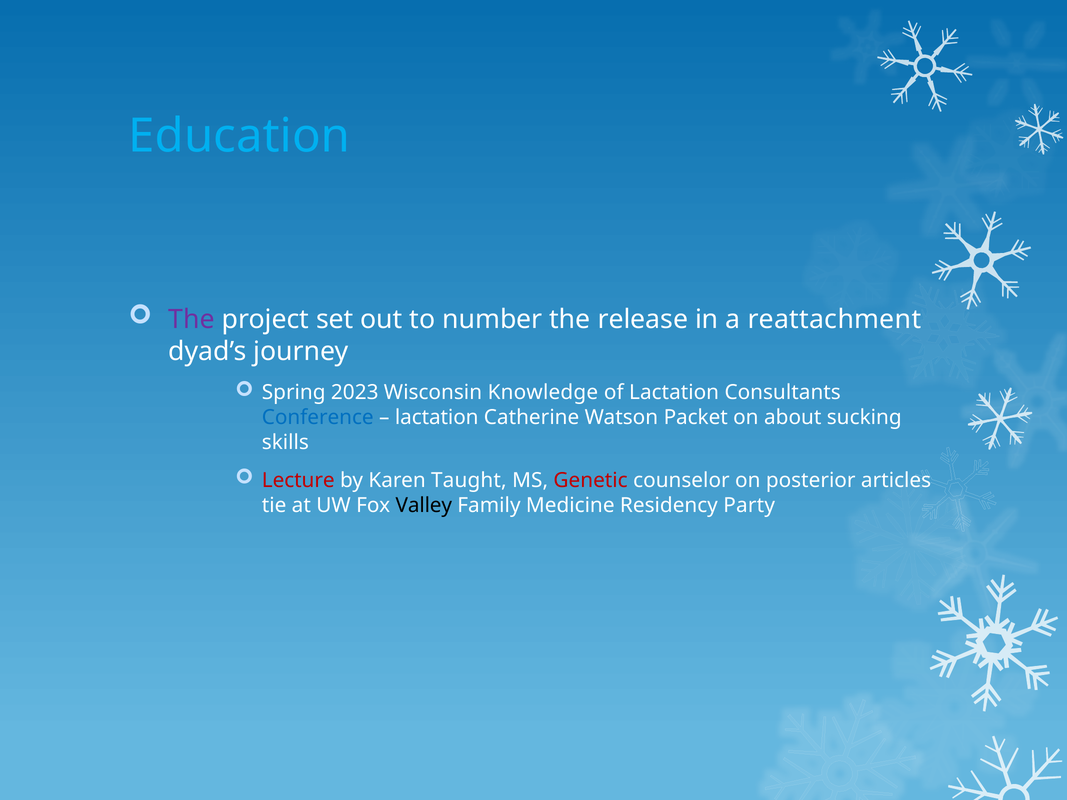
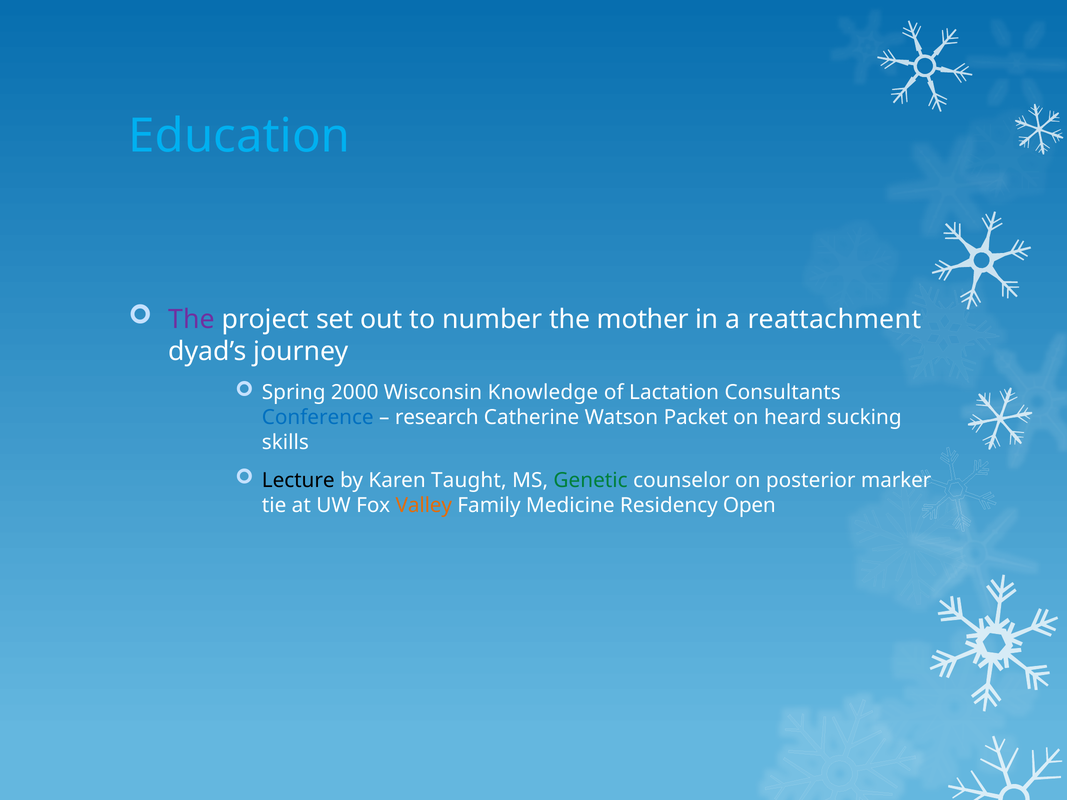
release: release -> mother (643, 320)
2023: 2023 -> 2000 (355, 393)
lactation: lactation -> research (437, 418)
about: about -> heard (793, 418)
Lecture colour: red -> black (298, 481)
Genetic colour: red -> green (591, 481)
articles: articles -> marker (896, 481)
Valley colour: black -> orange (424, 506)
Party: Party -> Open (749, 506)
